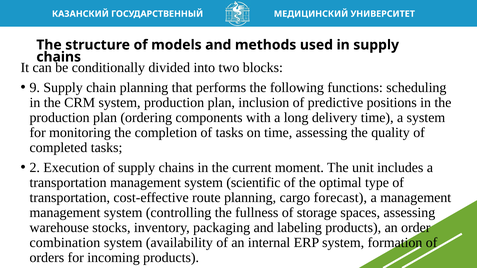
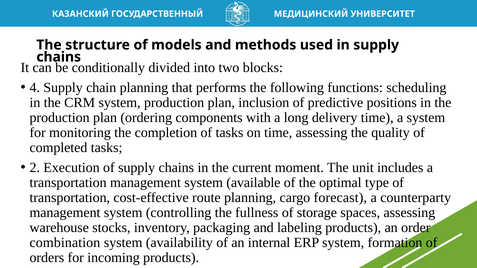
9: 9 -> 4 (35, 88)
scientific: scientific -> available (253, 183)
a management: management -> counterparty (416, 198)
